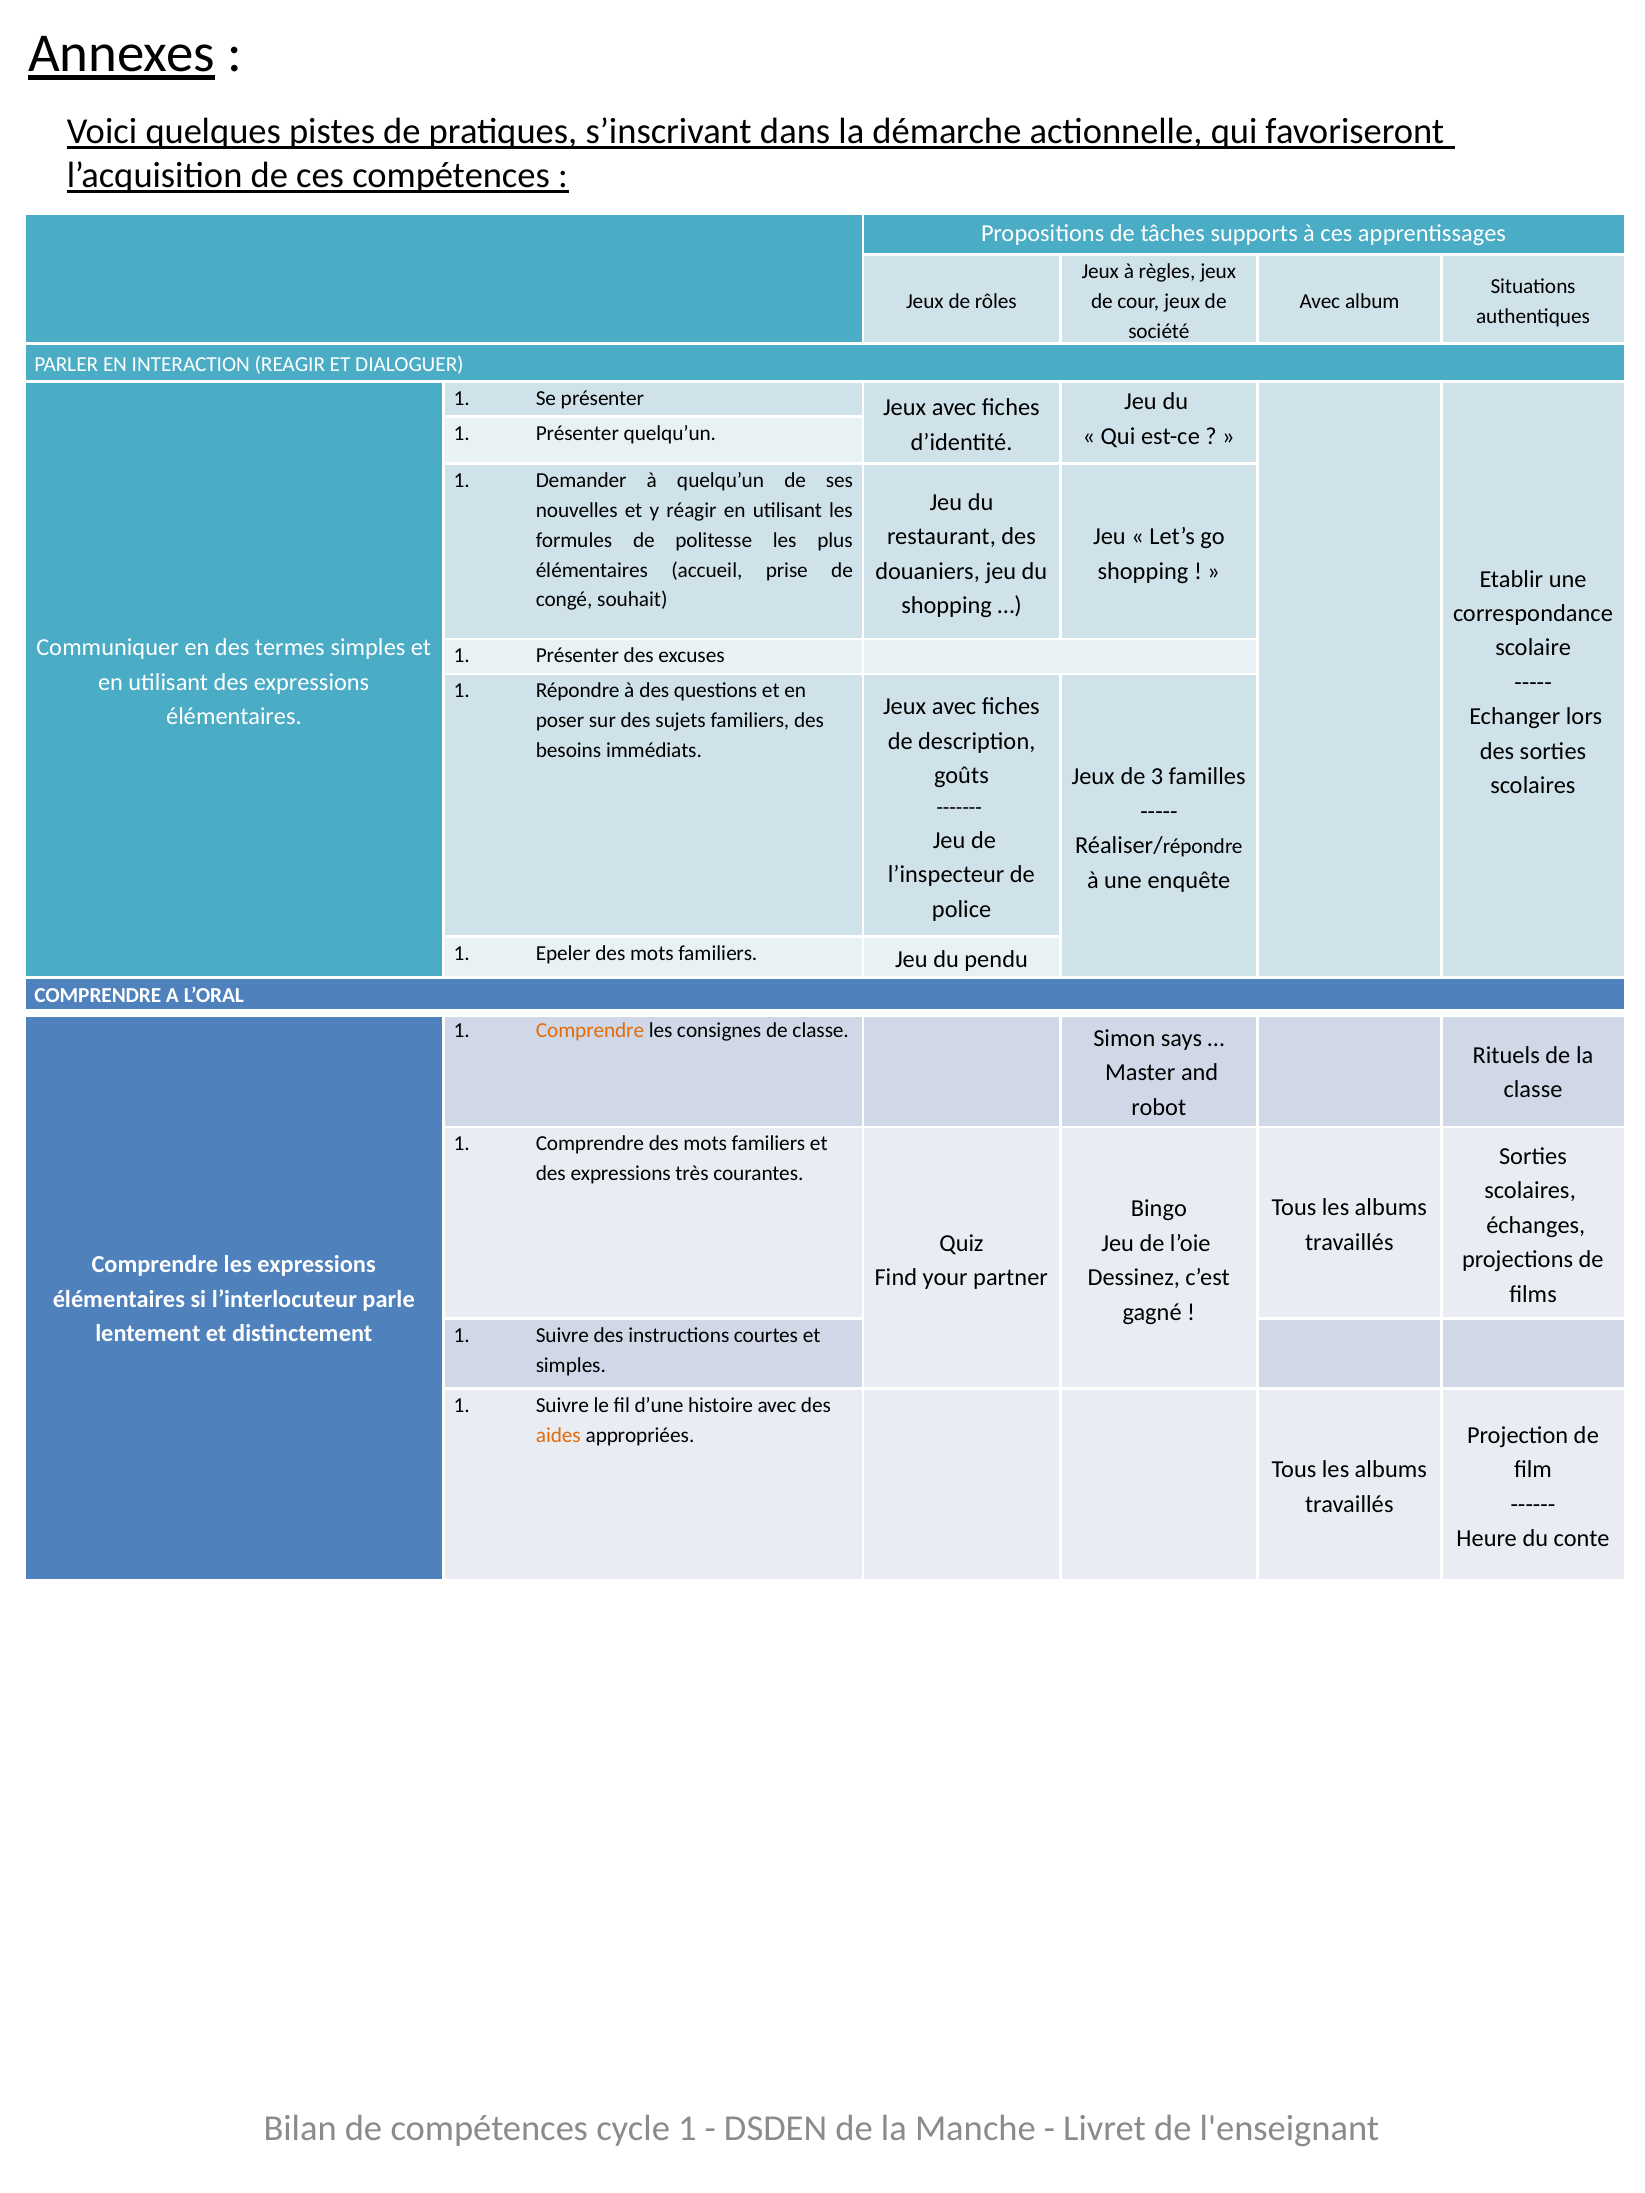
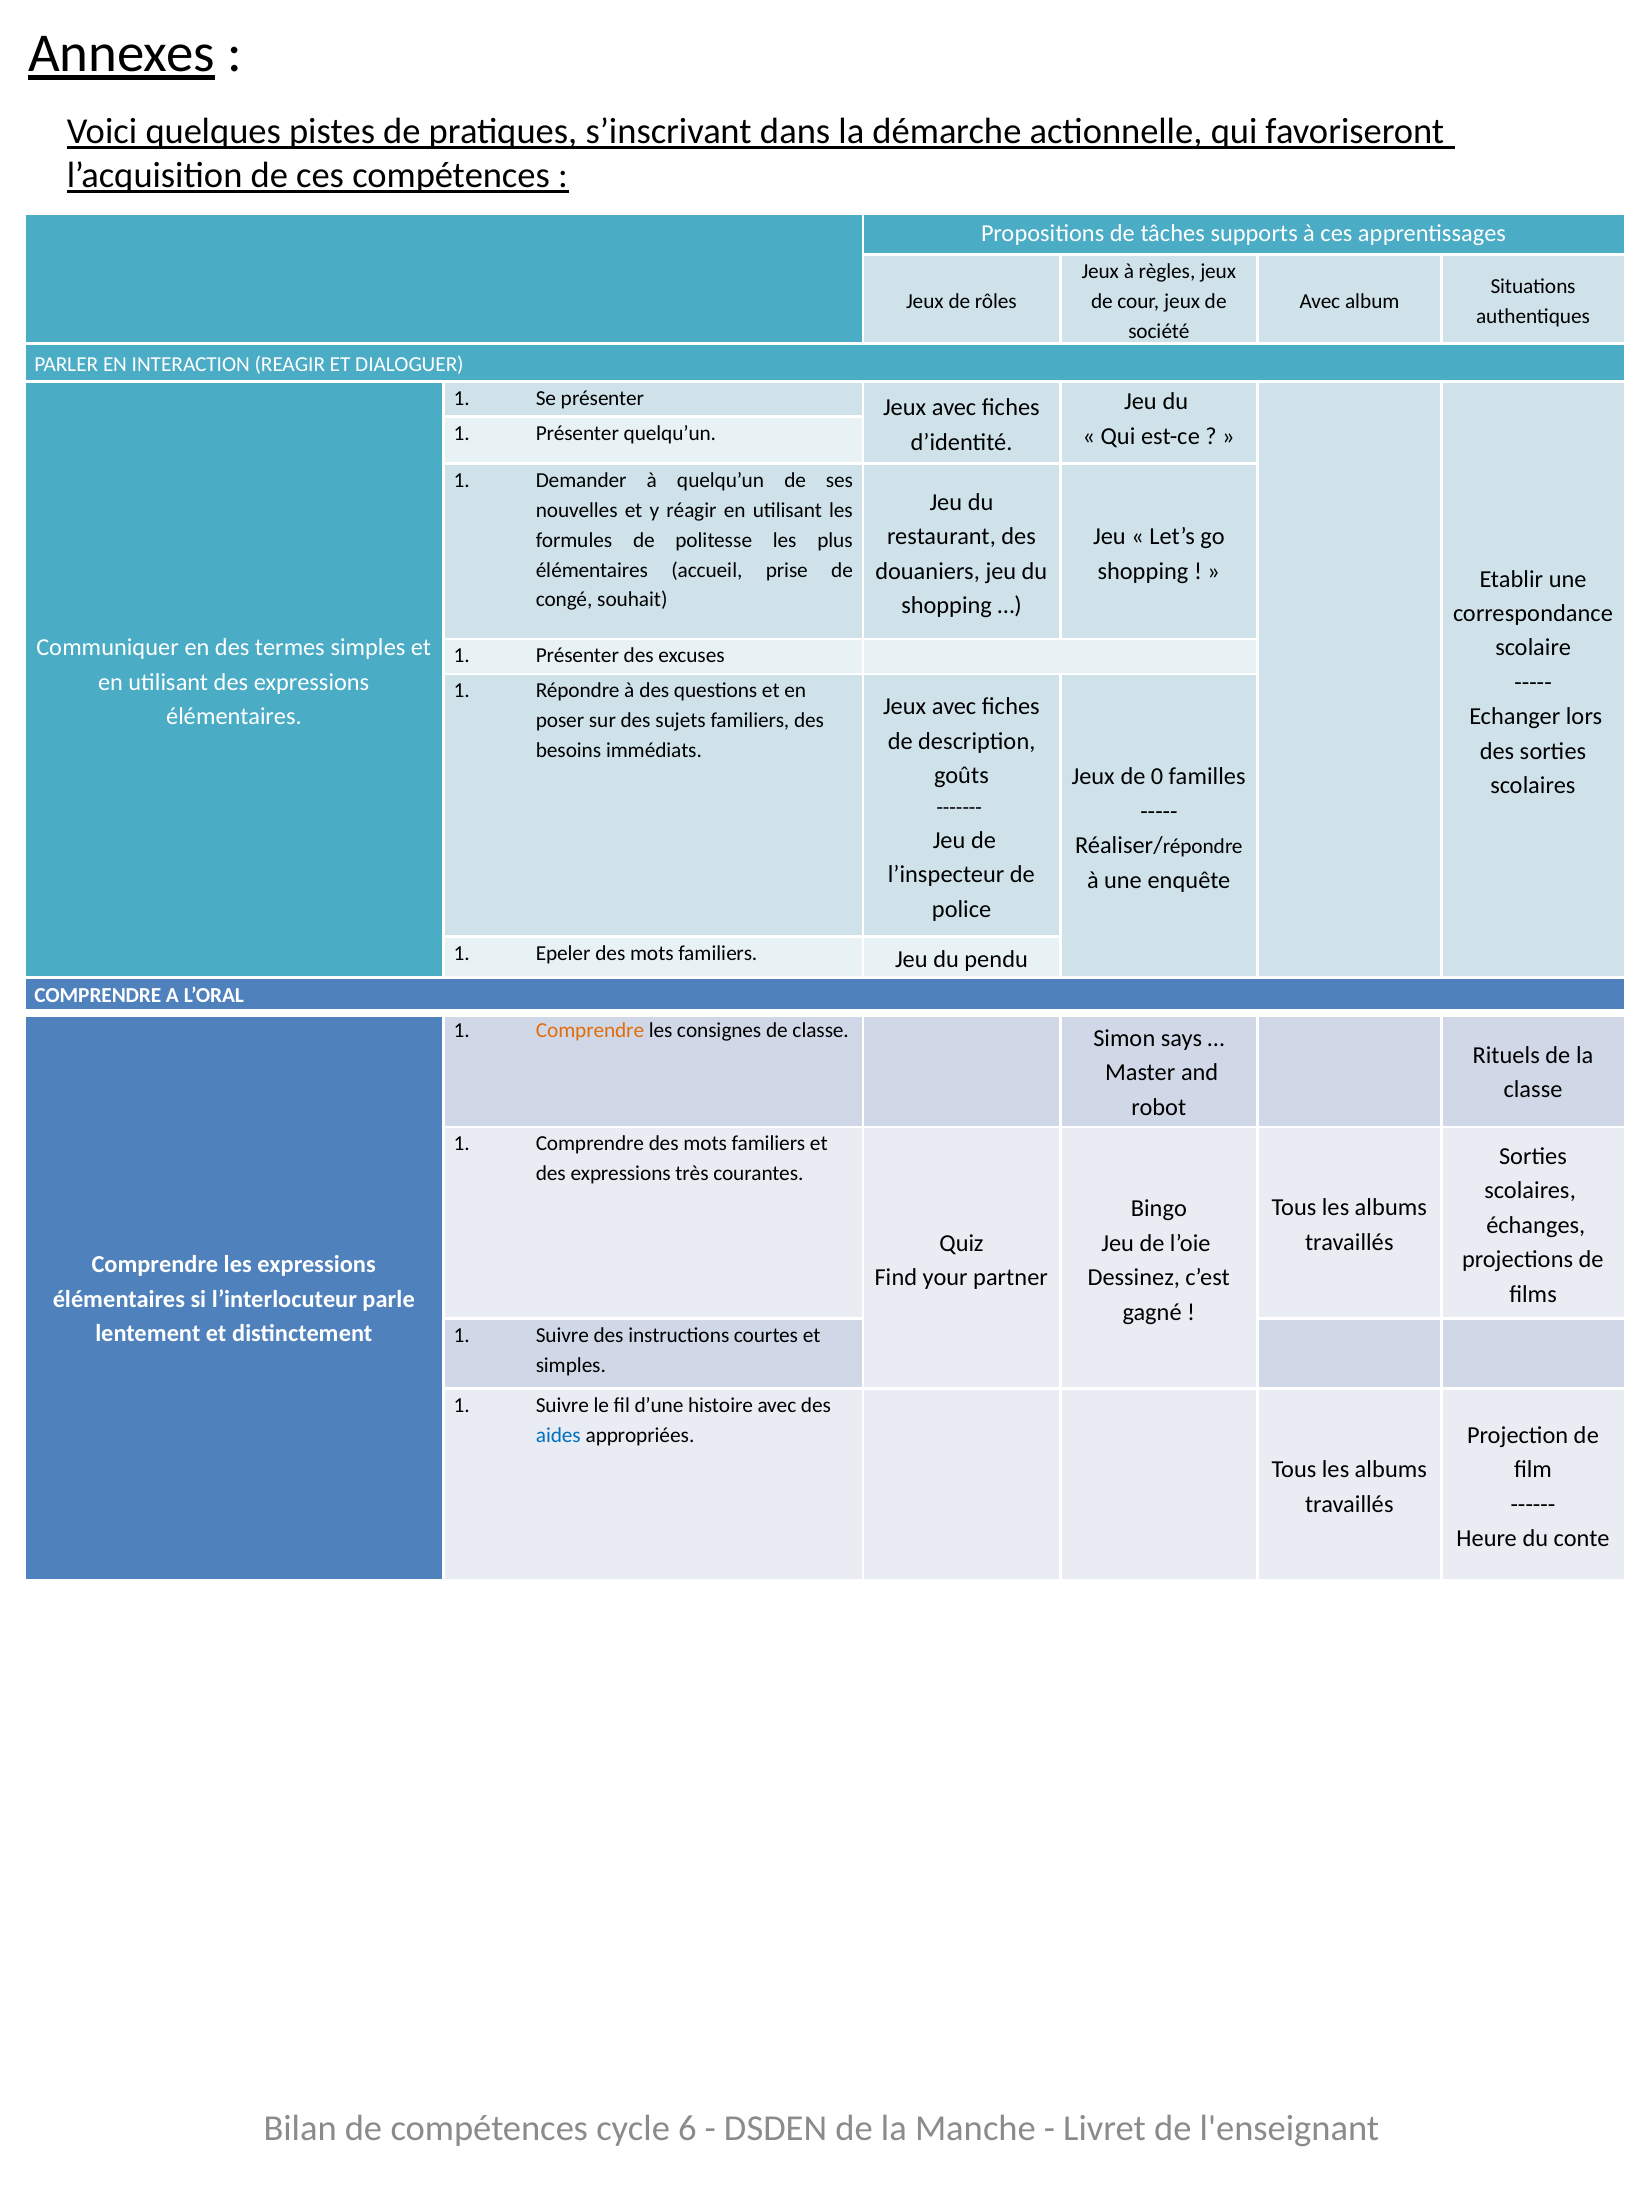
3: 3 -> 0 (1157, 777)
aides colour: orange -> blue (558, 1436)
cycle 1: 1 -> 6 (687, 2129)
